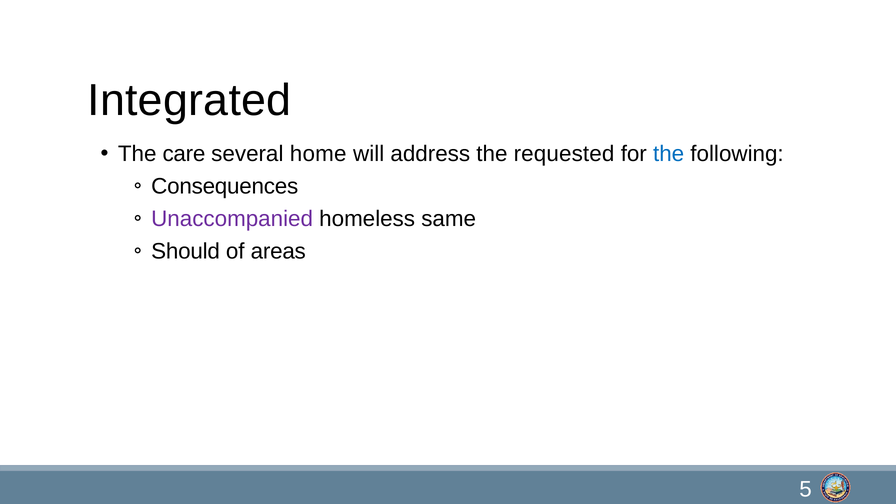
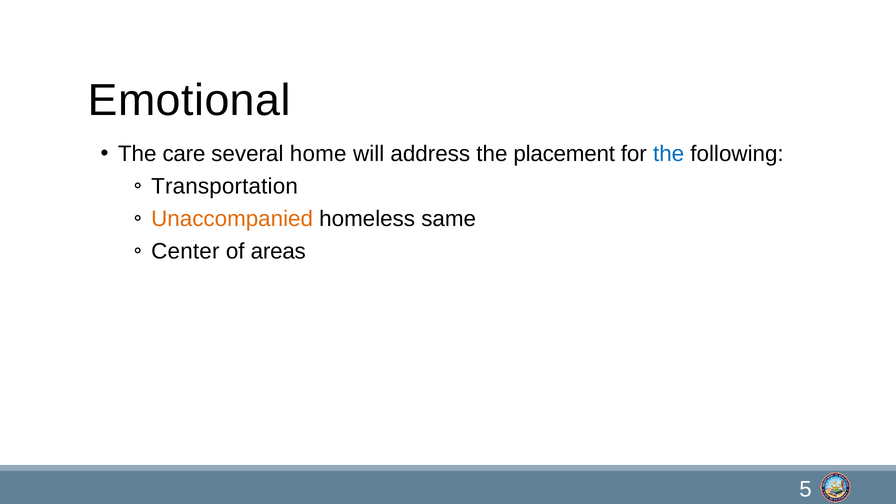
Integrated: Integrated -> Emotional (189, 101)
requested: requested -> placement (564, 154)
Consequences: Consequences -> Transportation (225, 187)
Unaccompanied colour: purple -> orange (232, 219)
Should: Should -> Center (185, 251)
